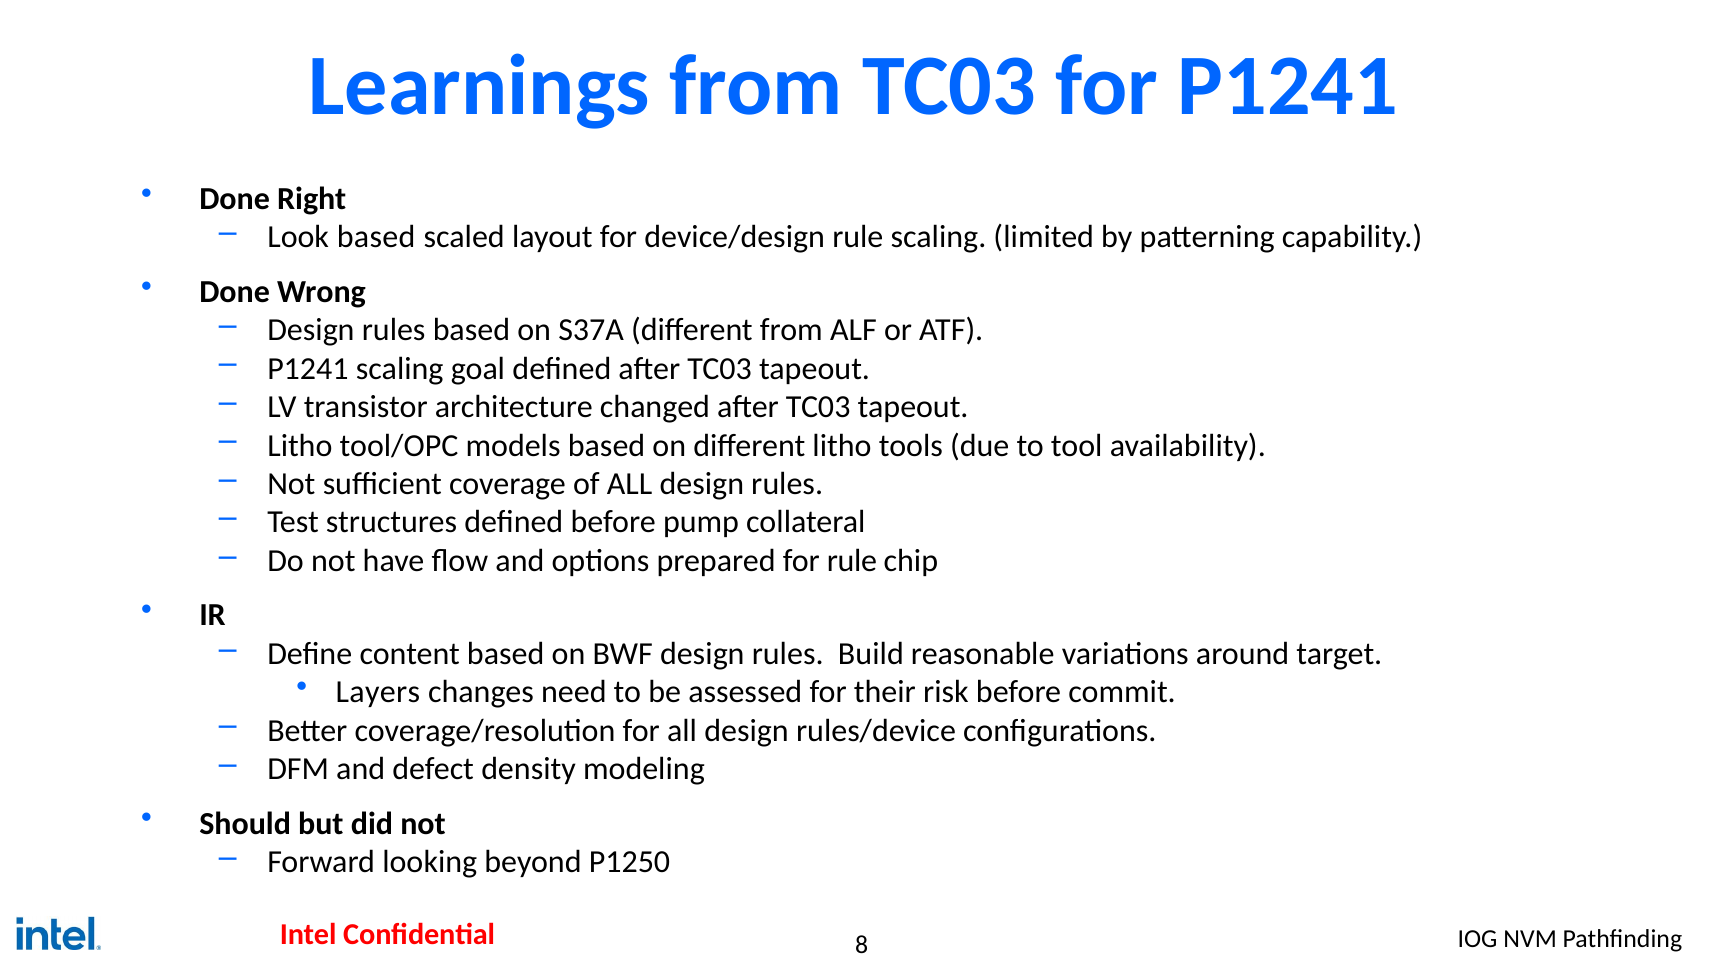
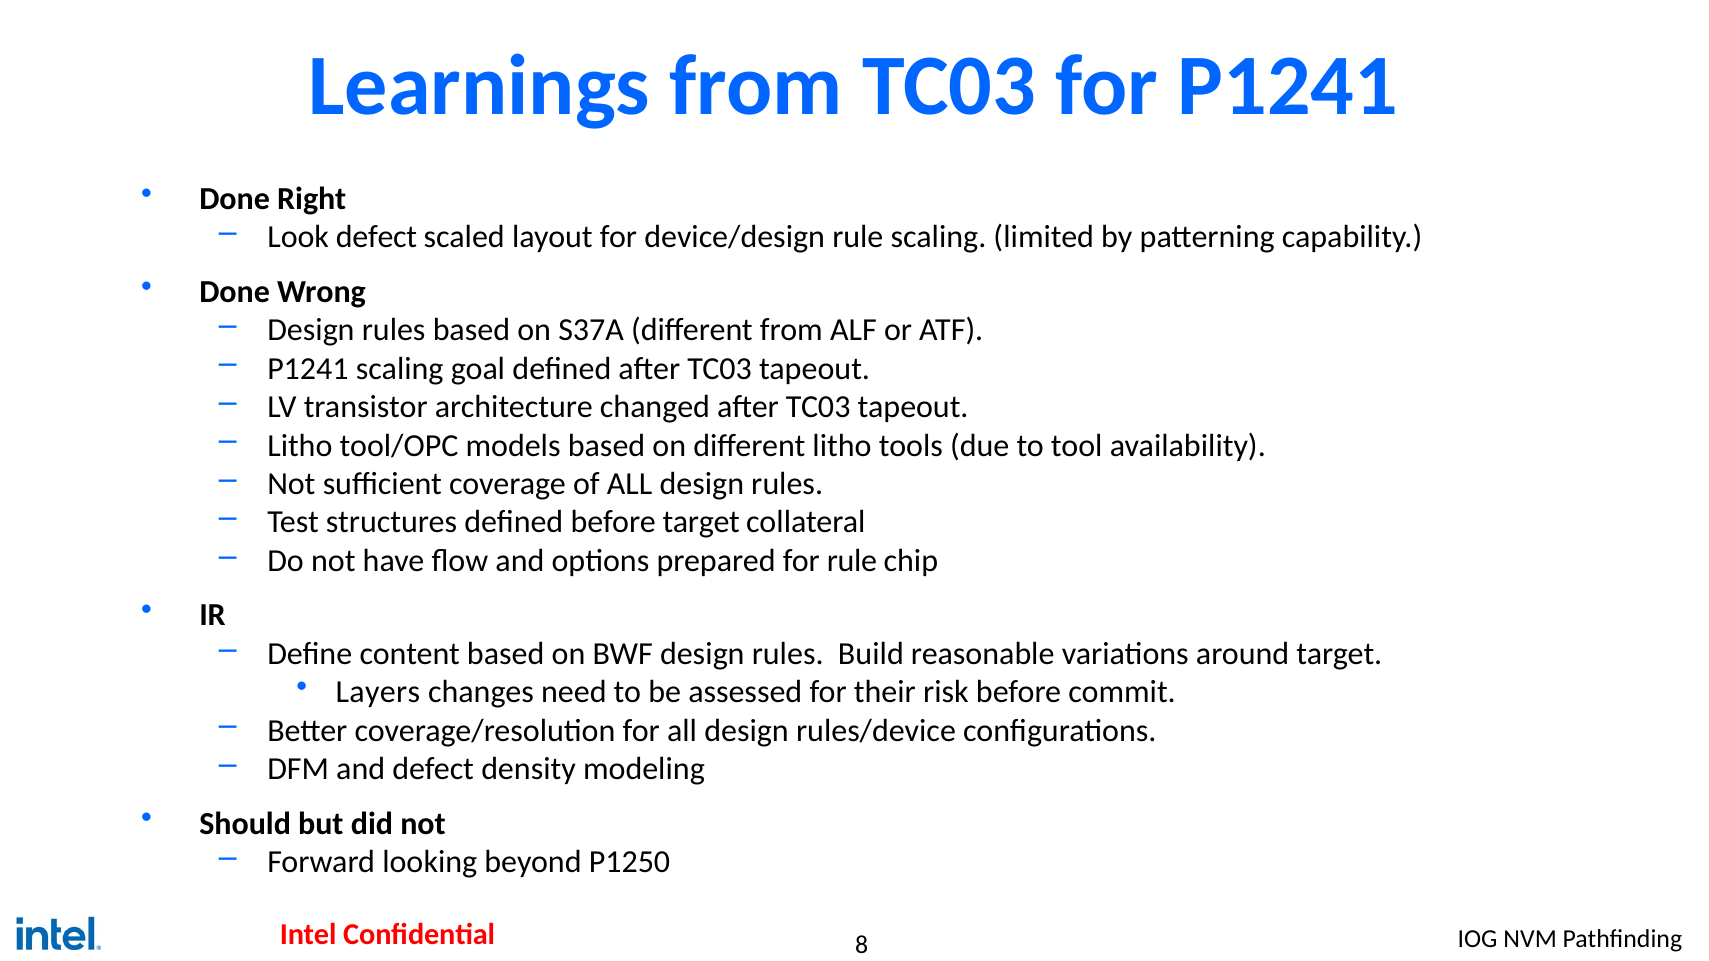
Look based: based -> defect (376, 237)
before pump: pump -> target (701, 523)
